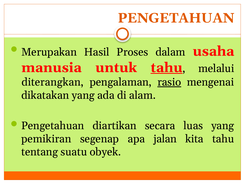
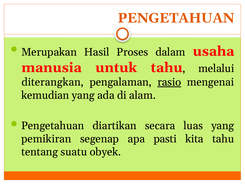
tahu underline: present -> none (167, 68)
dikatakan: dikatakan -> kemudian (45, 95)
jalan: jalan -> pasti (165, 139)
